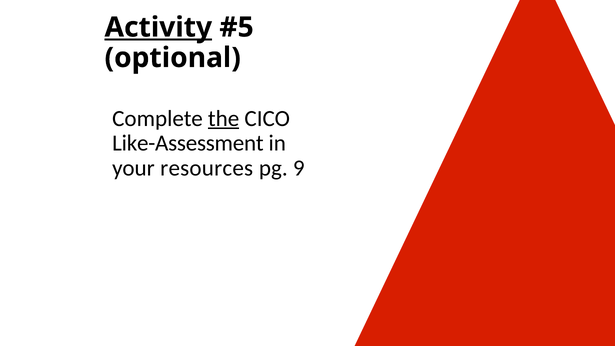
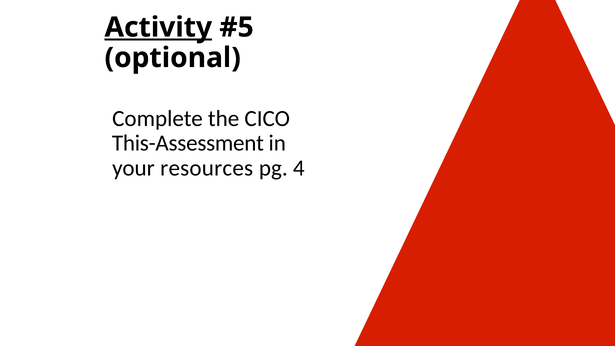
the underline: present -> none (224, 118)
Like-Assessment: Like-Assessment -> This-Assessment (188, 143)
9: 9 -> 4 (299, 168)
